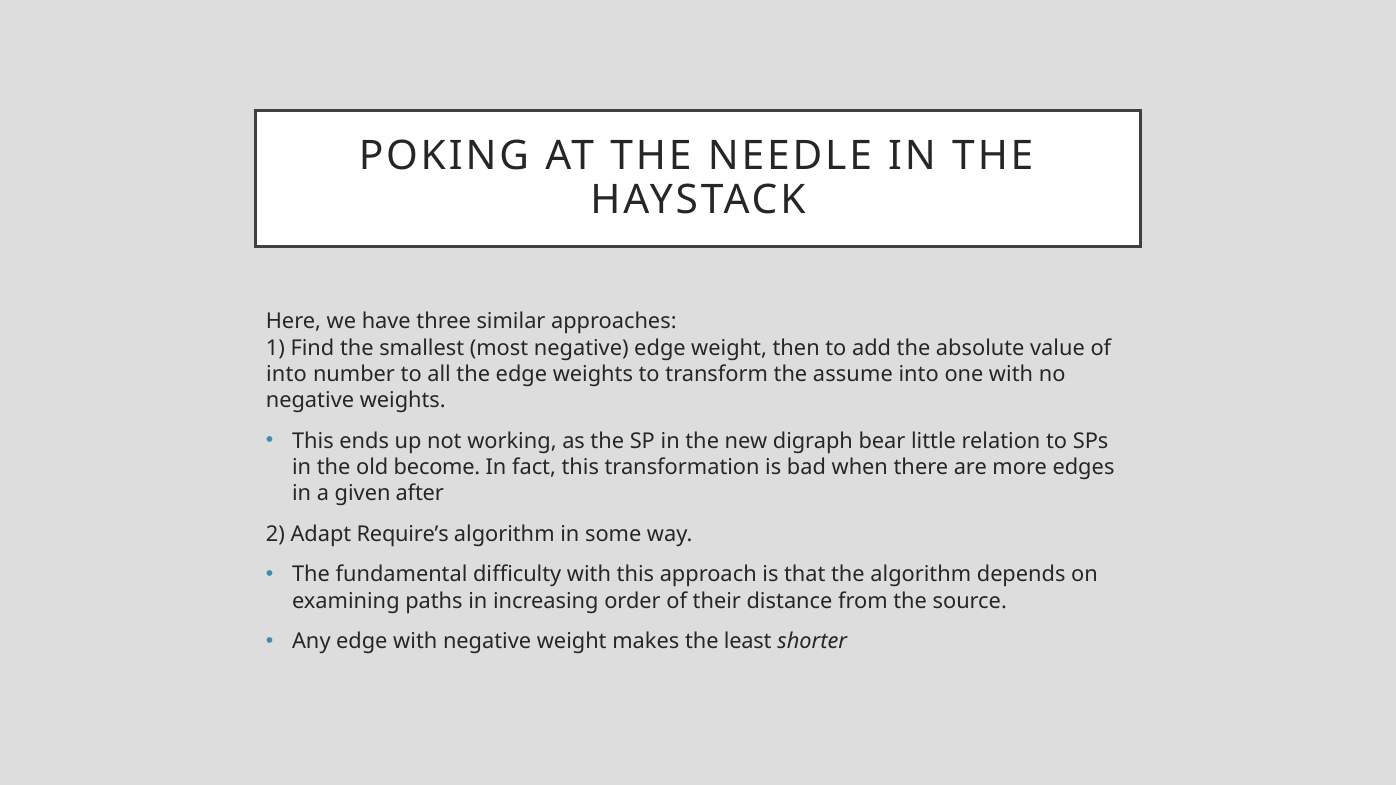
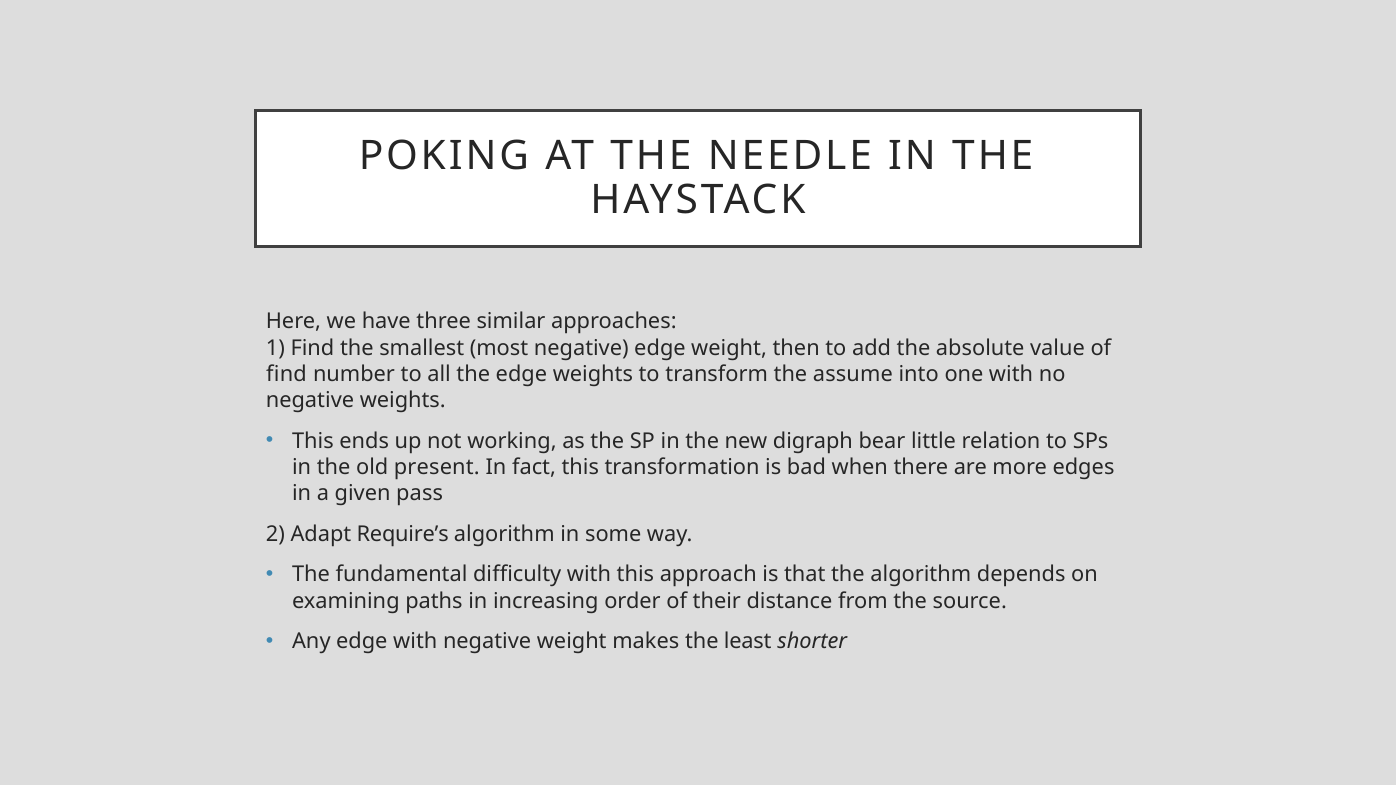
into: into -> find (287, 374)
become: become -> present (437, 467)
after: after -> pass (420, 494)
